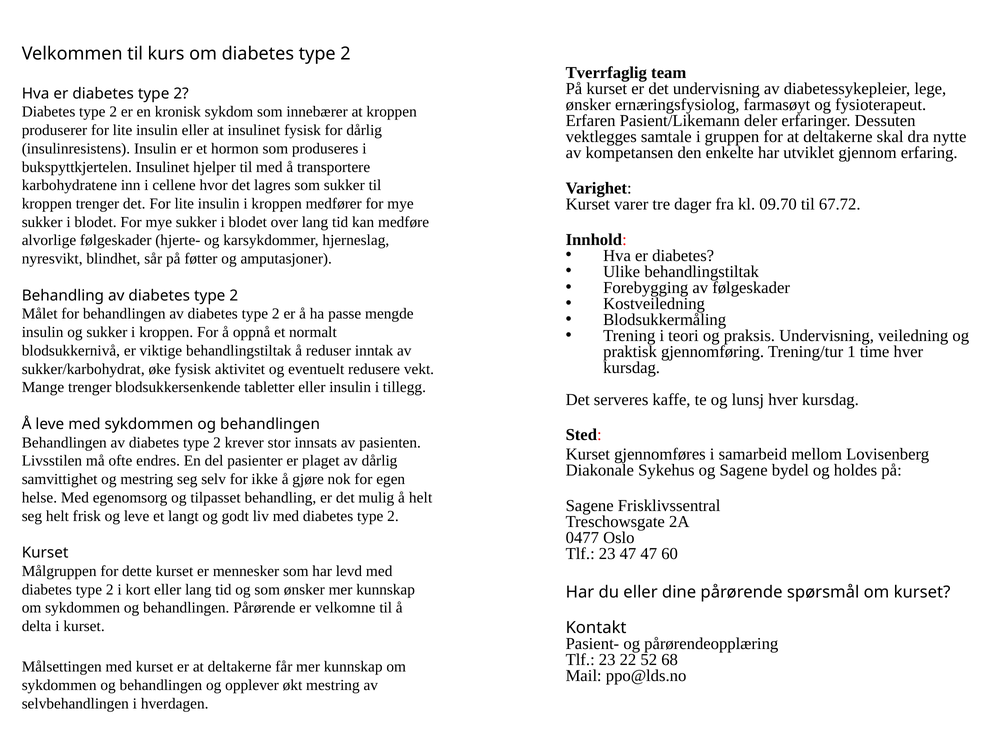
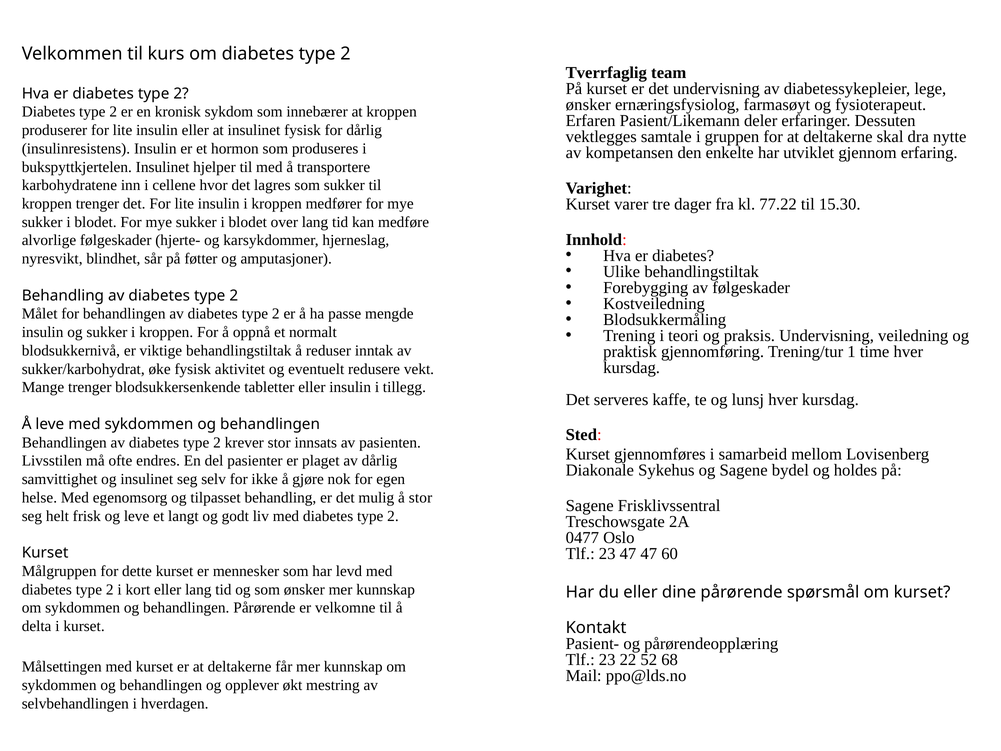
09.70: 09.70 -> 77.22 (778, 204)
67.72: 67.72 -> 15.30 (840, 204)
og mestring: mestring -> insulinet (147, 479)
å helt: helt -> stor (421, 497)
